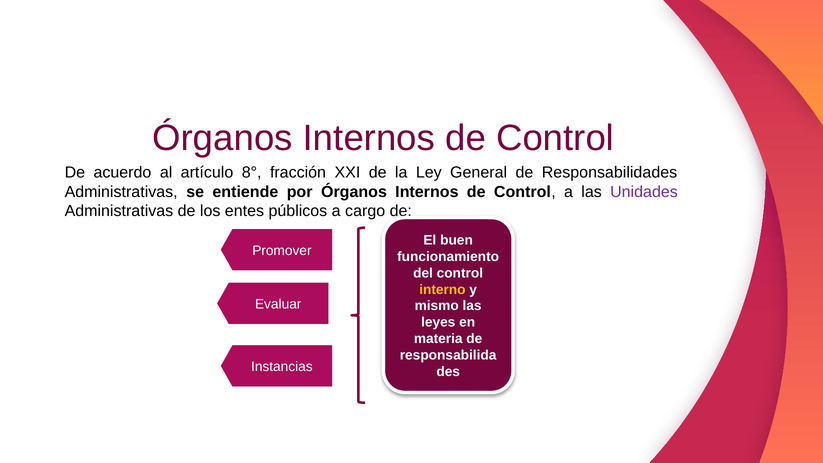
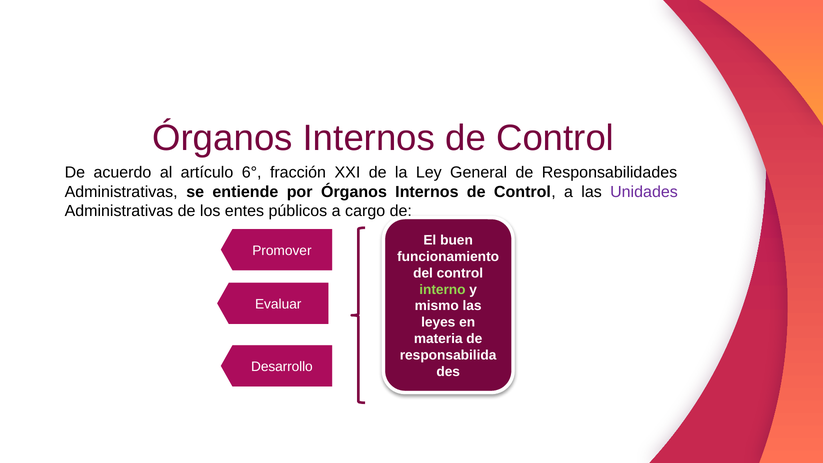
8°: 8° -> 6° (252, 173)
interno colour: yellow -> light green (442, 289)
Instancias: Instancias -> Desarrollo (282, 367)
